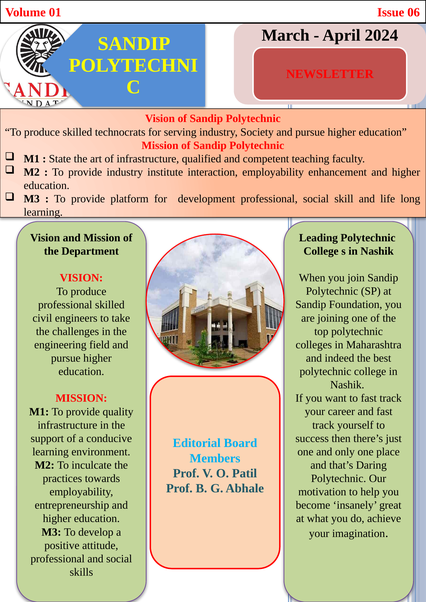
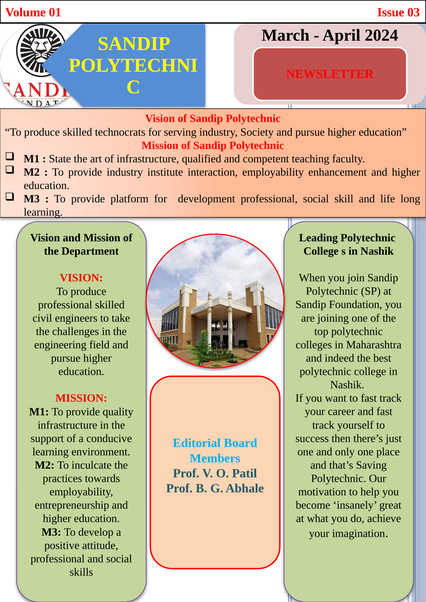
06: 06 -> 03 (414, 12)
Daring: Daring -> Saving (371, 465)
